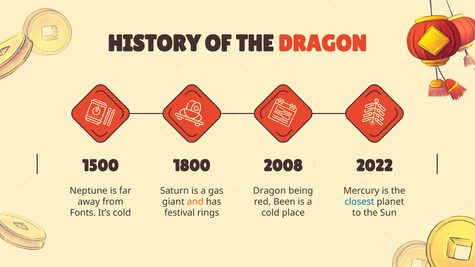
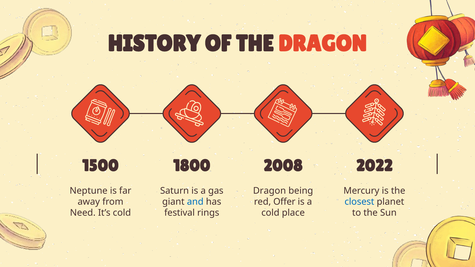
and colour: orange -> blue (195, 202)
Been: Been -> Offer (284, 202)
Fonts: Fonts -> Need (83, 213)
